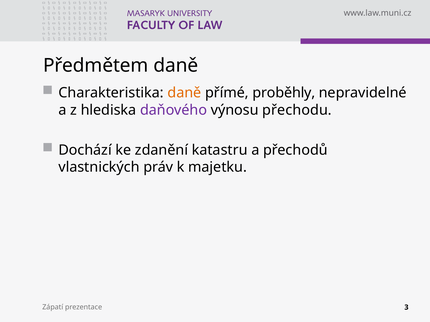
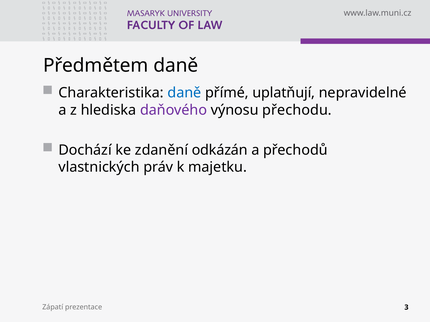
daně colour: orange -> blue (184, 93)
proběhly: proběhly -> uplatňují (284, 93)
katastru: katastru -> odkázán (220, 150)
